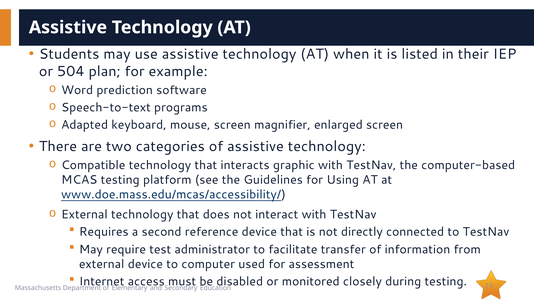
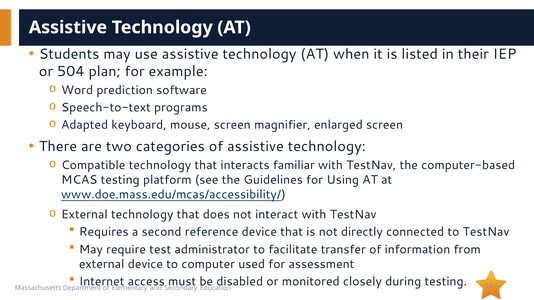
graphic: graphic -> familiar (294, 165)
